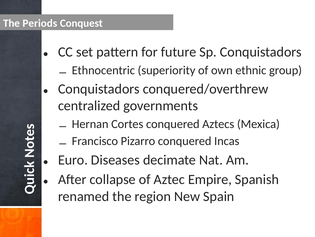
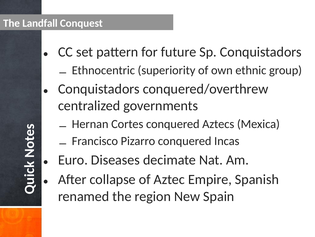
Periods: Periods -> Landfall (40, 23)
